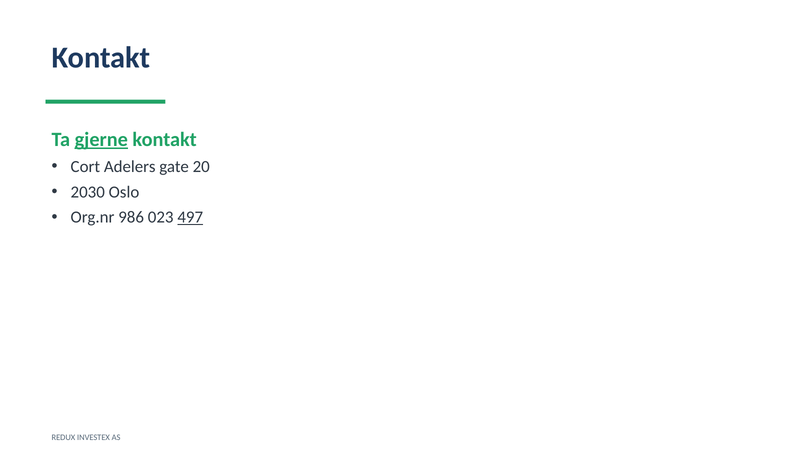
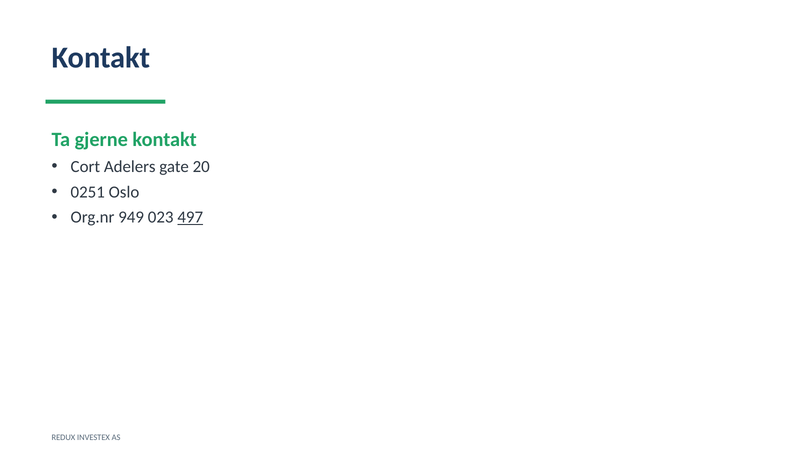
gjerne underline: present -> none (101, 140)
2030: 2030 -> 0251 (88, 192)
986: 986 -> 949 (131, 217)
